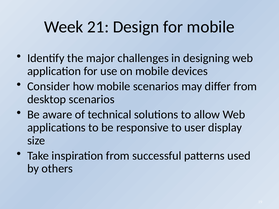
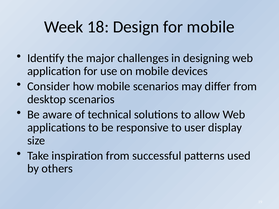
21: 21 -> 18 (98, 27)
